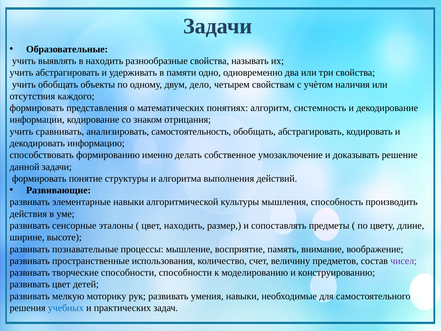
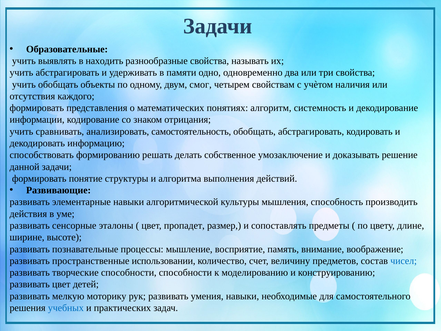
дело: дело -> смог (201, 84)
именно: именно -> решать (157, 155)
цвет находить: находить -> пропадет (184, 225)
использования: использования -> использовании (164, 261)
чисел colour: purple -> blue (404, 261)
